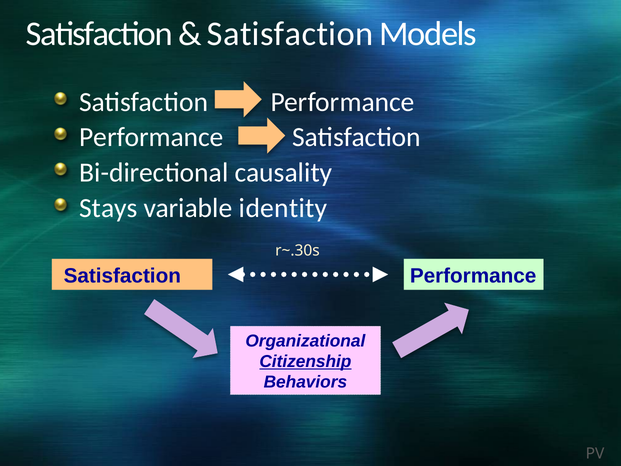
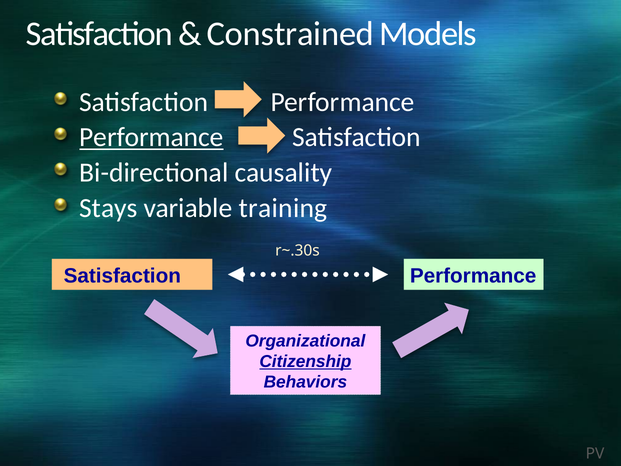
Satisfaction: Satisfaction -> Constrained (290, 34)
Performance underline: none -> present (151, 137)
identity: identity -> training (283, 208)
